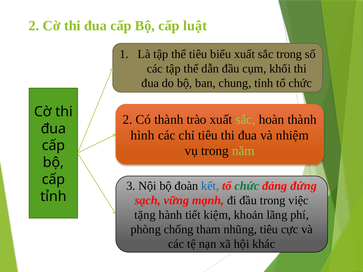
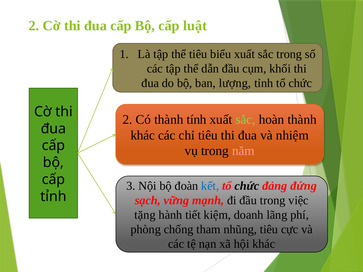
chung: chung -> lượng (235, 83)
trào: trào -> tính (197, 120)
hình: hình -> khác (143, 135)
năm colour: light green -> pink (243, 151)
chức colour: green -> black (247, 186)
khoản: khoản -> doanh (249, 215)
